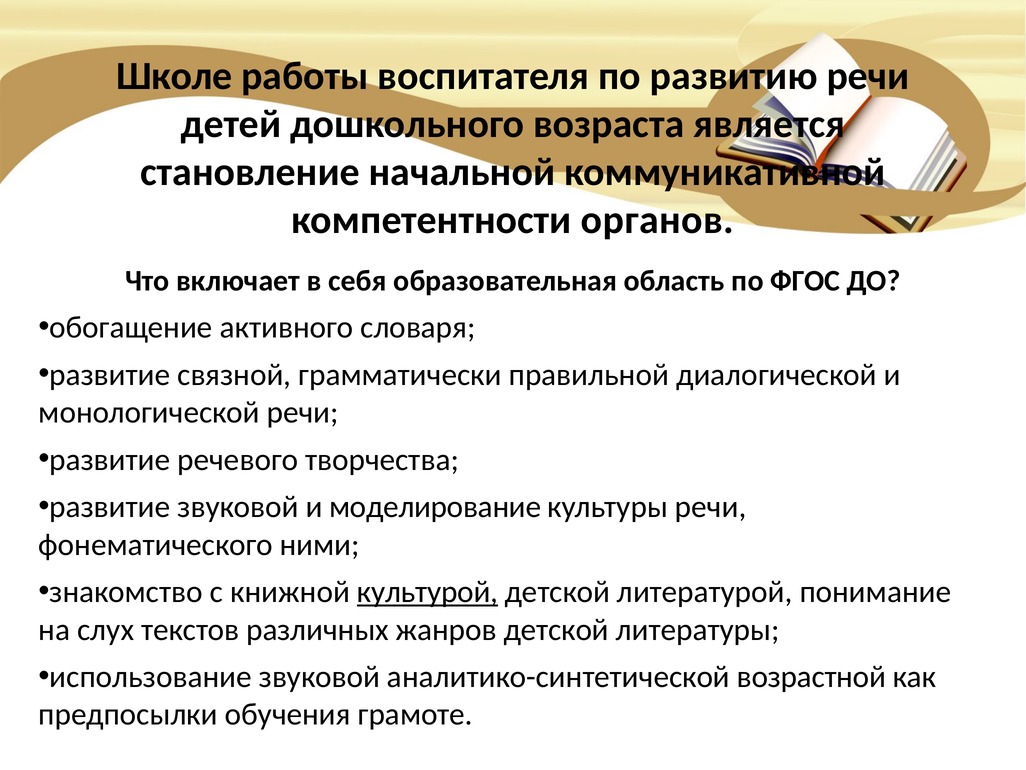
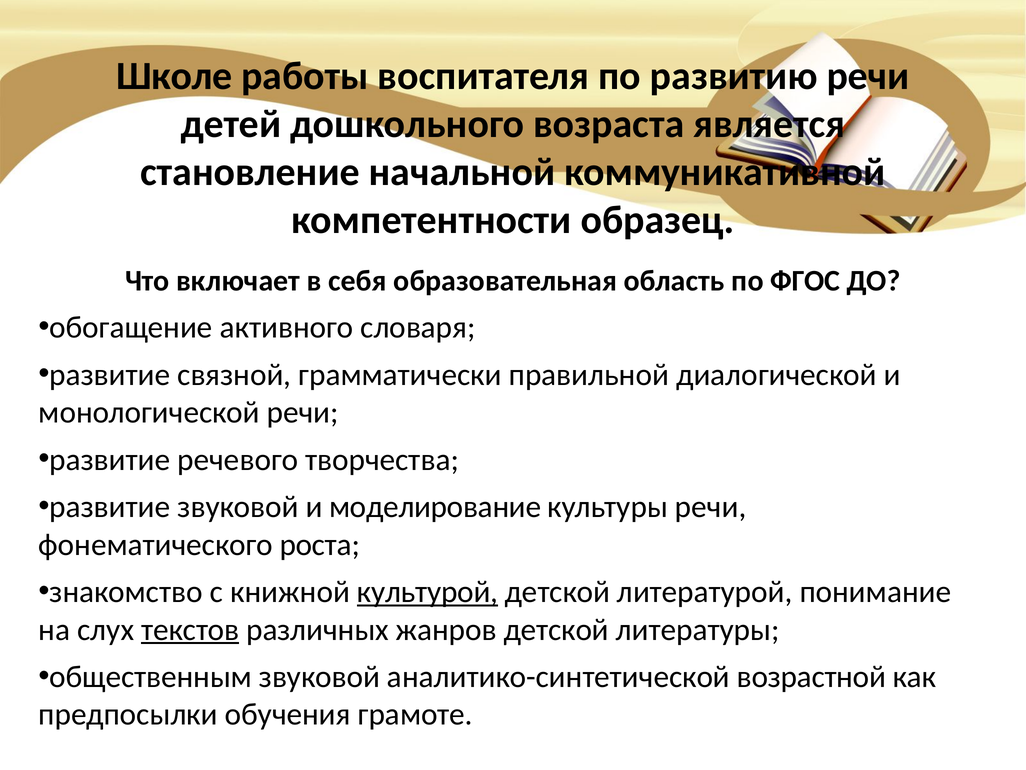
органов: органов -> образец (658, 220)
ними: ними -> роста (320, 544)
текстов underline: none -> present (190, 629)
использование: использование -> общественным (151, 677)
